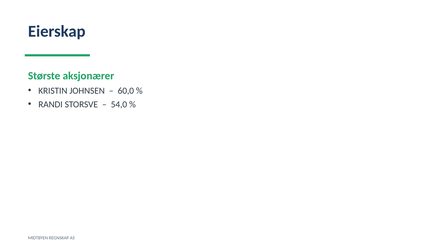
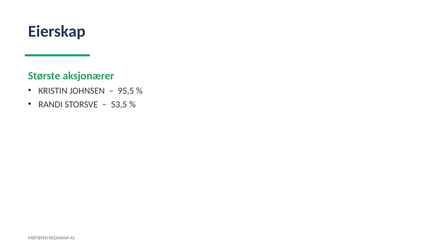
60,0: 60,0 -> 95,5 (126, 91)
54,0: 54,0 -> 53,5 (119, 104)
